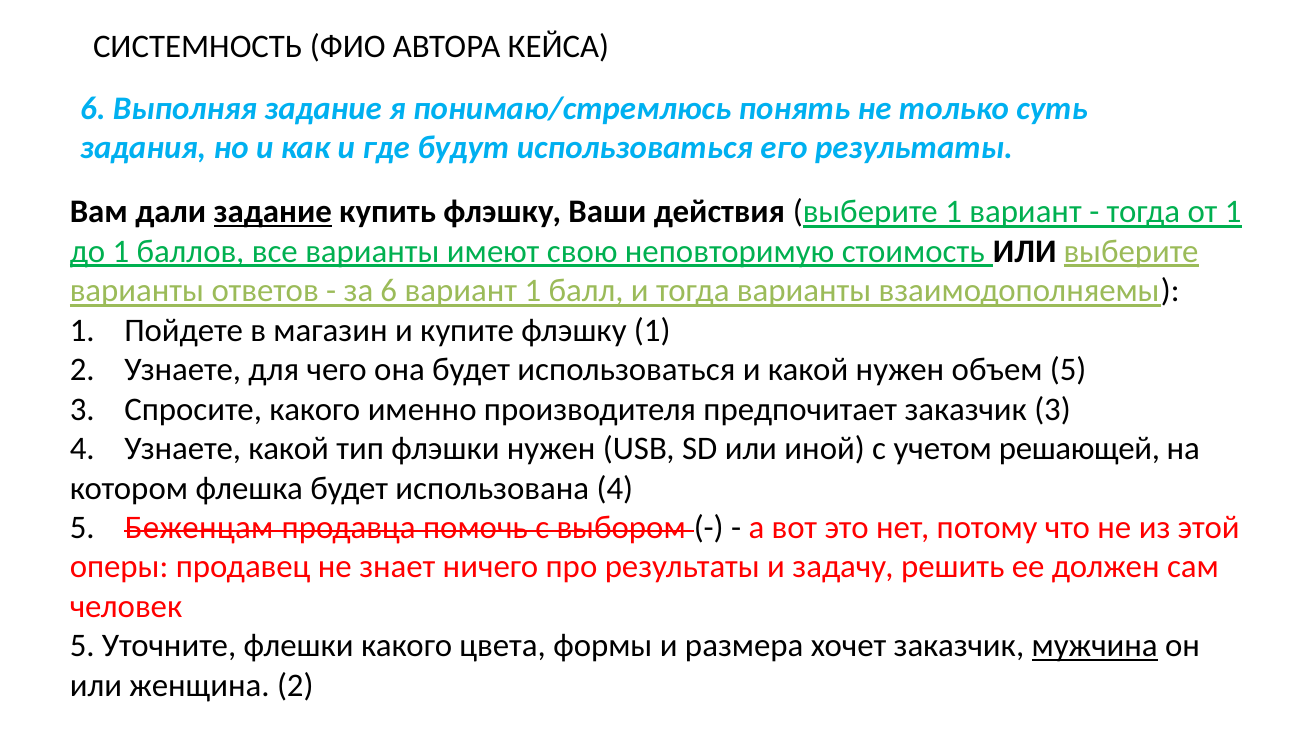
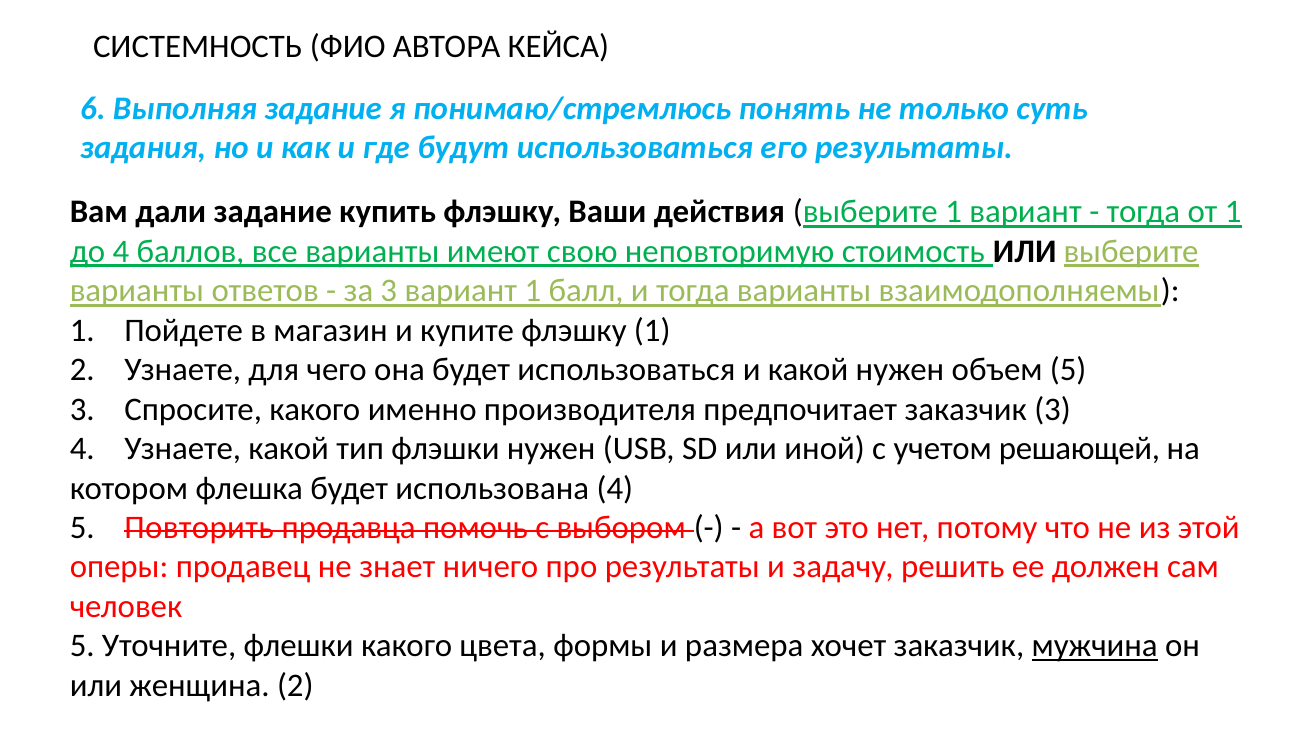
задание underline: present -> none (273, 212)
до 1: 1 -> 4 (121, 251)
за 6: 6 -> 3 (389, 291)
Беженцам: Беженцам -> Повторить (199, 527)
